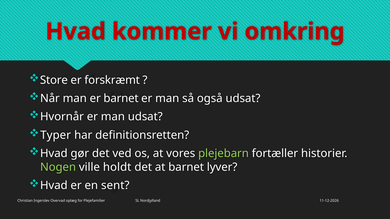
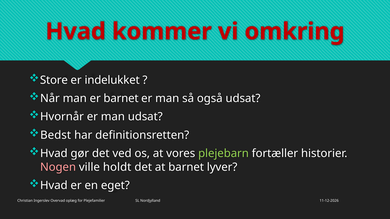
forskræmt: forskræmt -> indelukket (112, 80)
Typer: Typer -> Bedst (56, 135)
Nogen colour: light green -> pink (58, 167)
sent: sent -> eget (115, 186)
